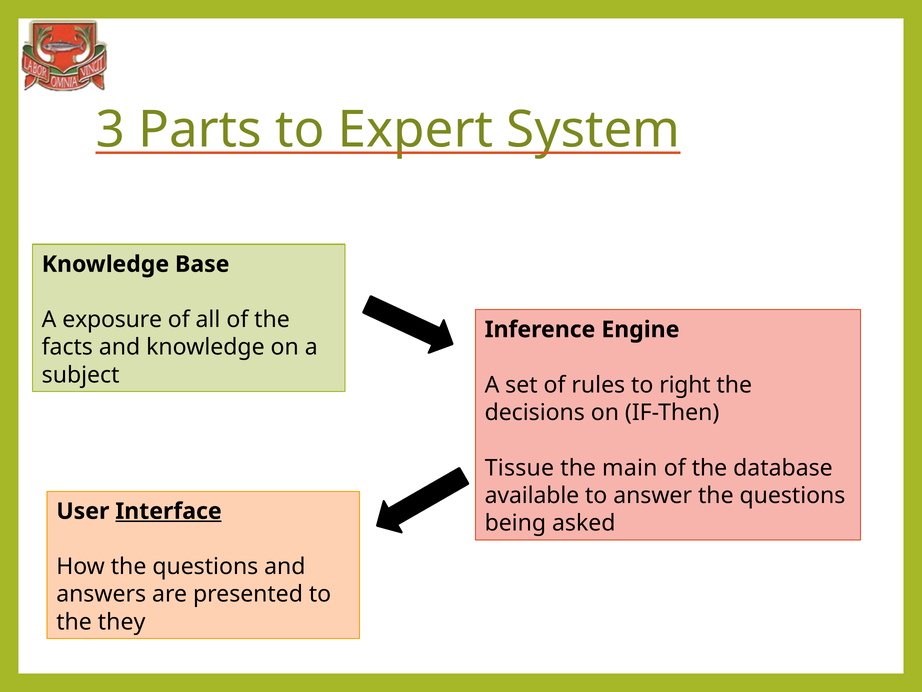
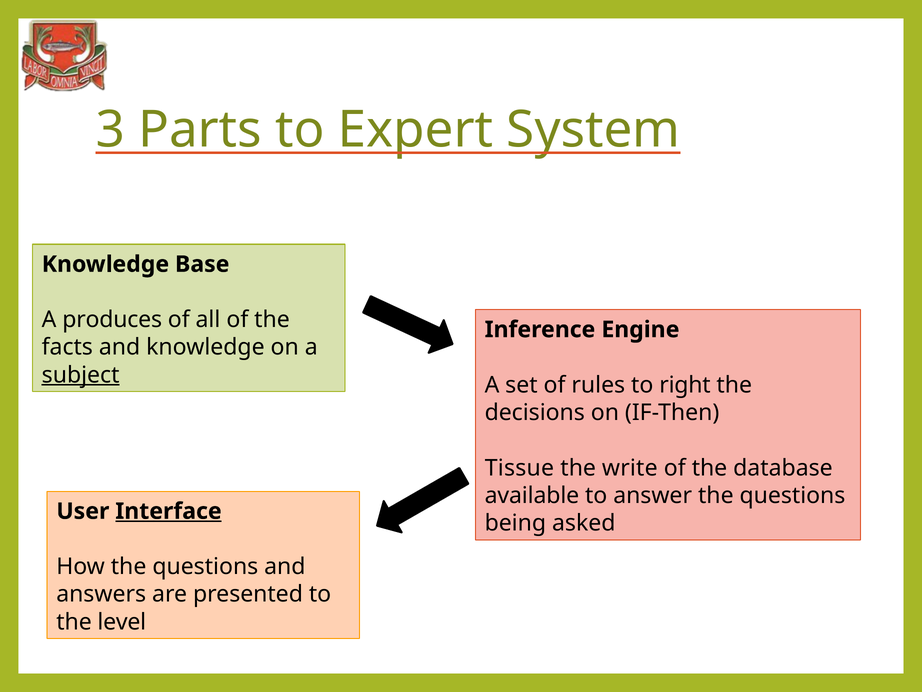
exposure: exposure -> produces (112, 319)
subject underline: none -> present (81, 375)
main: main -> write (630, 468)
they: they -> level (122, 622)
